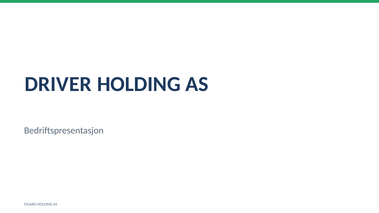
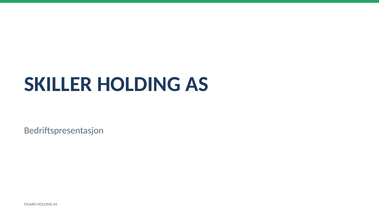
DRIVER: DRIVER -> SKILLER (58, 84)
